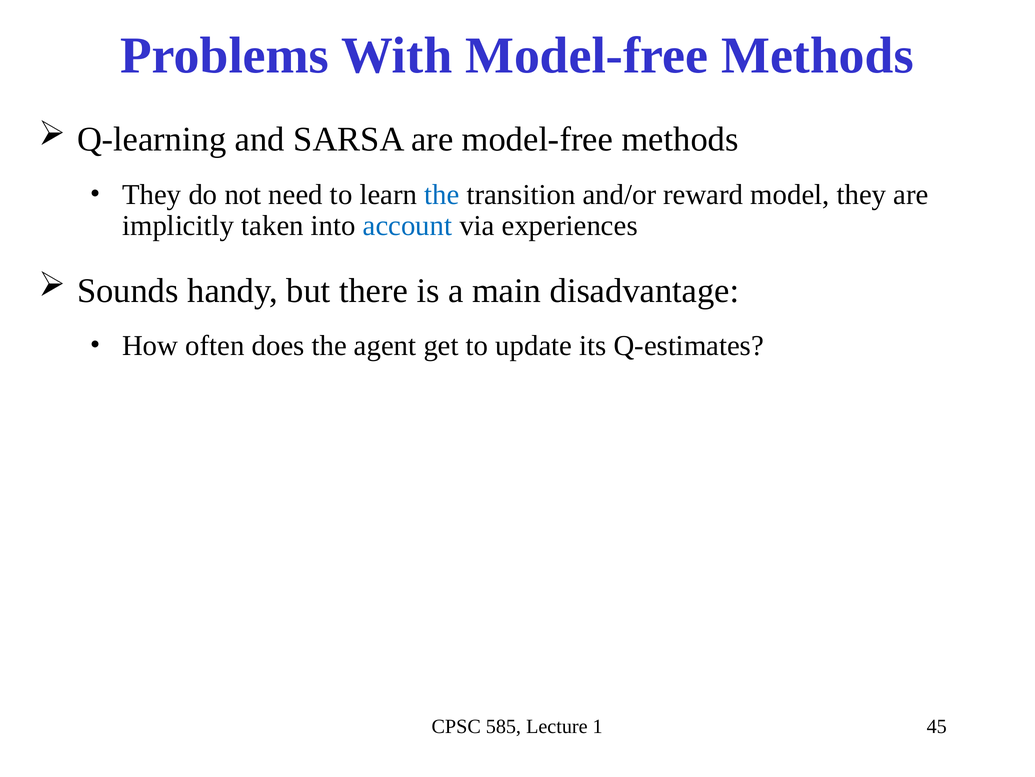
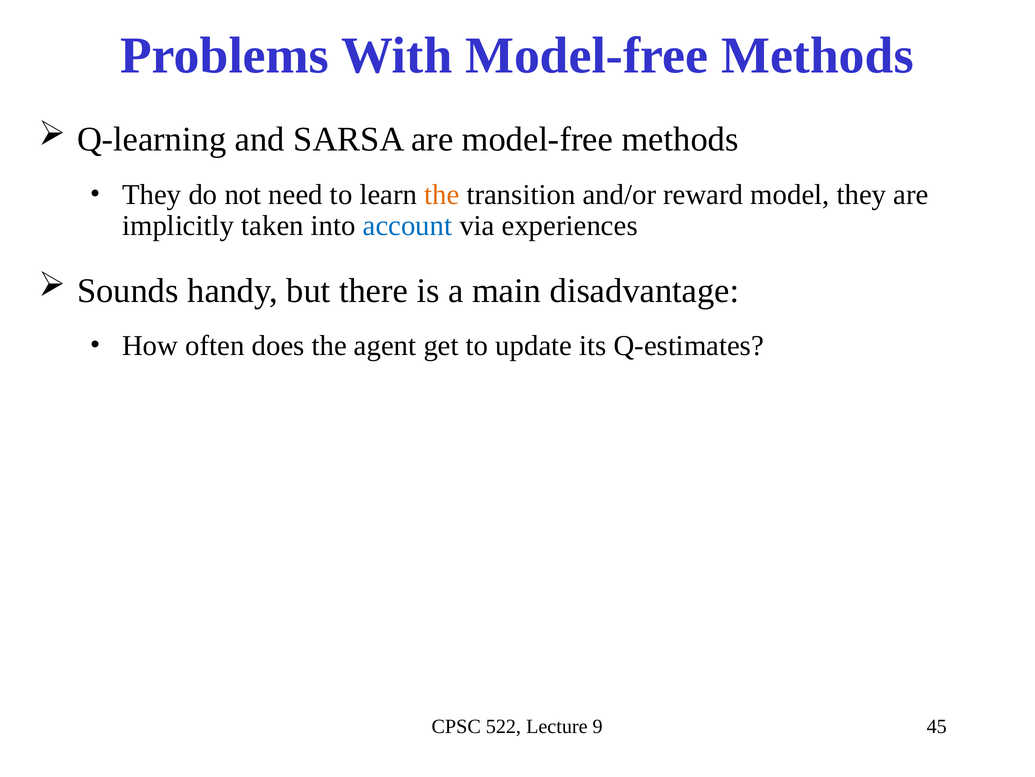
the colour: blue -> orange (442, 195)
585: 585 -> 522 (503, 726)
1: 1 -> 9 (598, 726)
